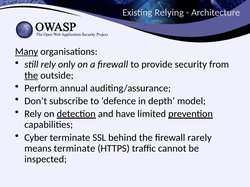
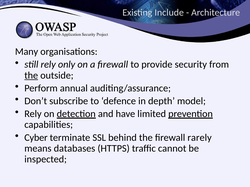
Relying: Relying -> Include (169, 13)
Many underline: present -> none (27, 52)
means terminate: terminate -> databases (74, 149)
